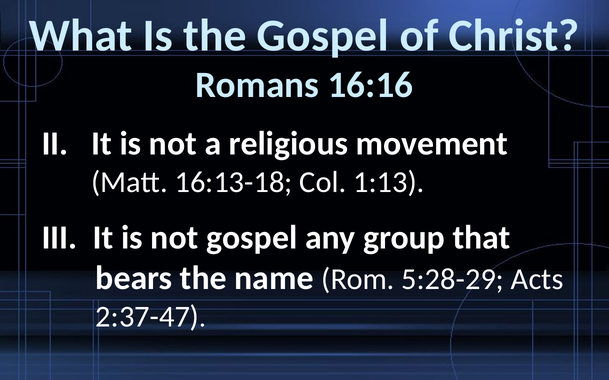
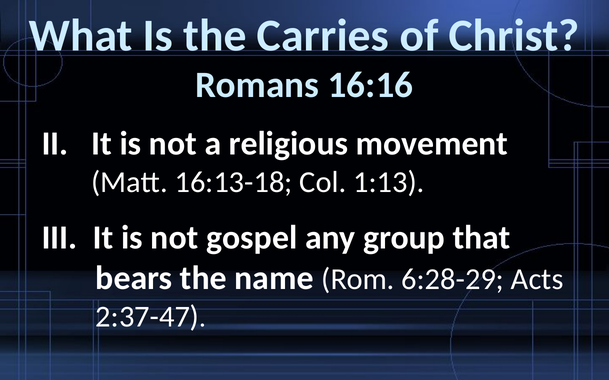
the Gospel: Gospel -> Carries (323, 36)
5:28-29: 5:28-29 -> 6:28-29 (453, 280)
